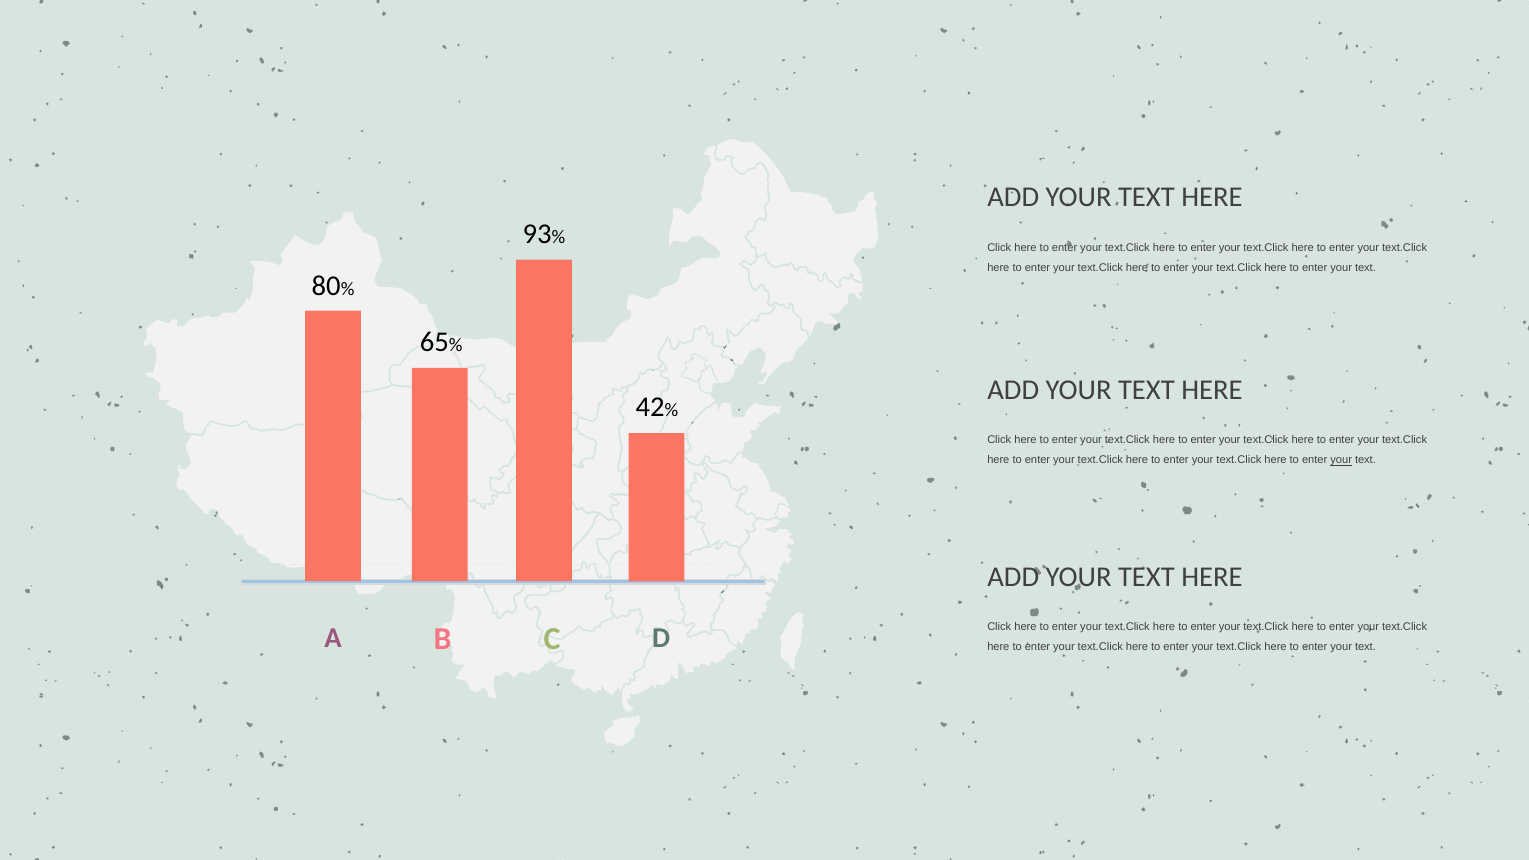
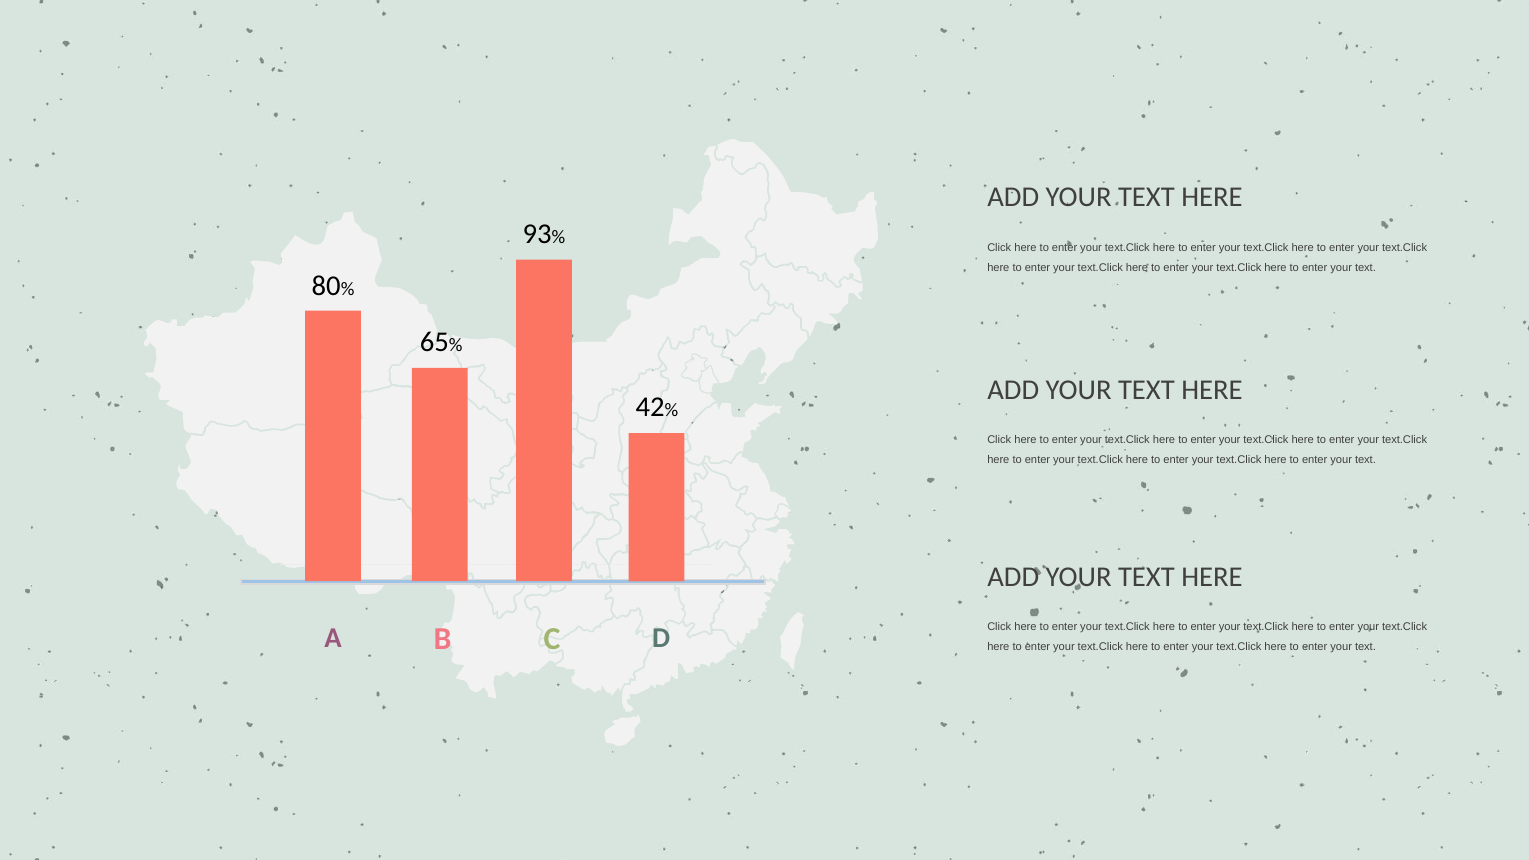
your underline: present -> none (1341, 460)
